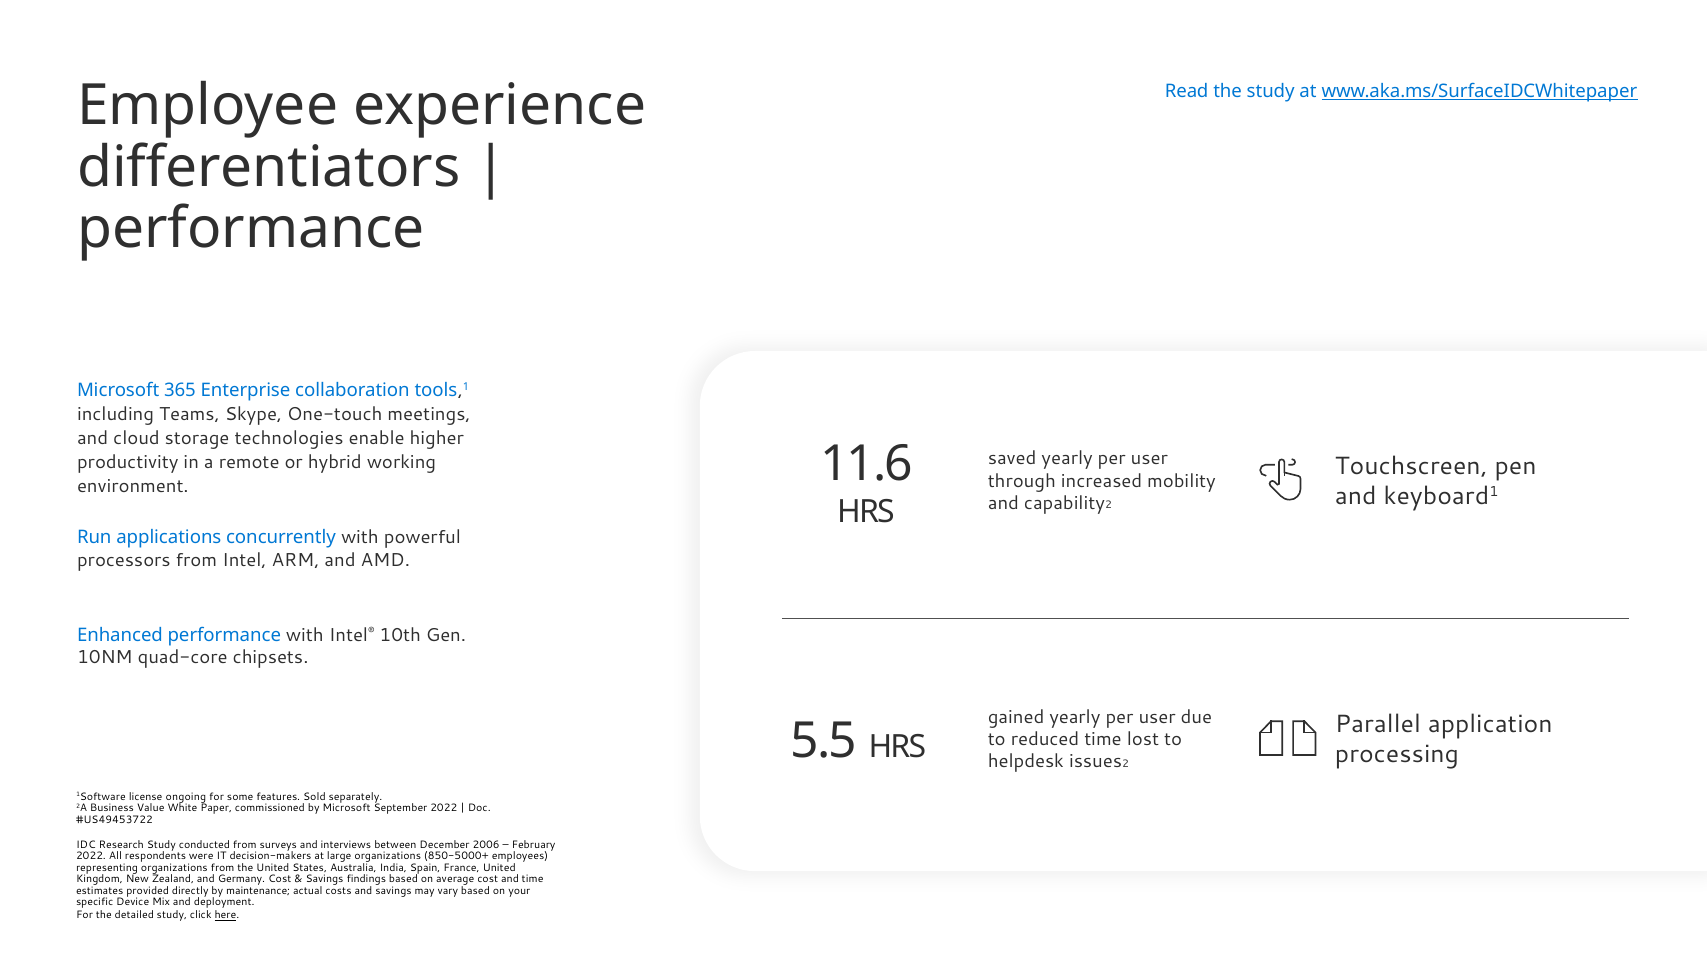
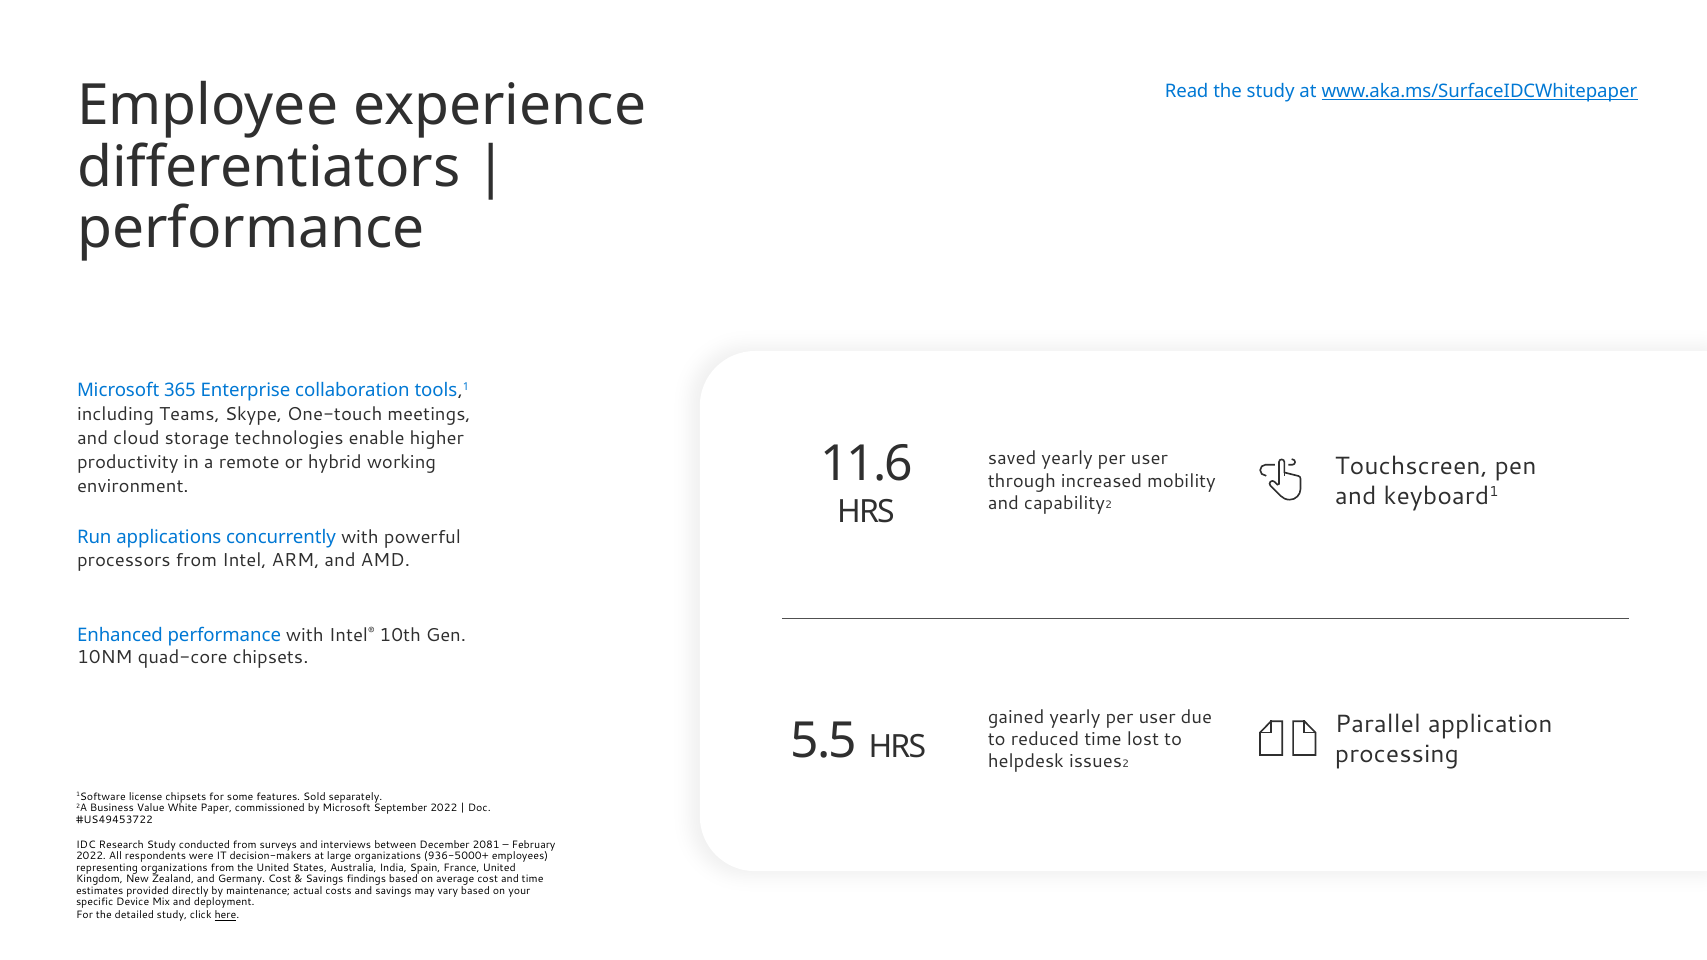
license ongoing: ongoing -> chipsets (186, 797)
2006: 2006 -> 2081 (486, 845)
850-5000+: 850-5000+ -> 936-5000+ (456, 856)
